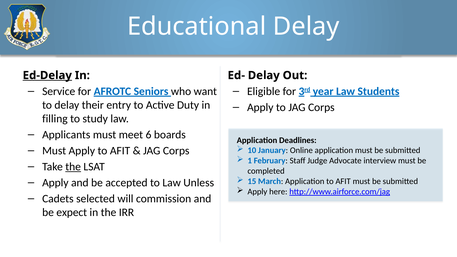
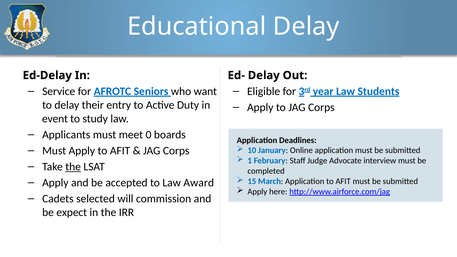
Ed-Delay underline: present -> none (47, 75)
filling: filling -> event (55, 119)
6: 6 -> 0 (149, 135)
Unless: Unless -> Award (199, 183)
